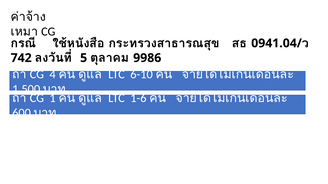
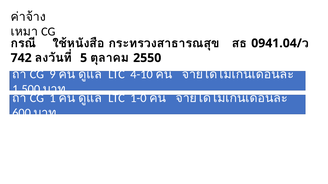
9986: 9986 -> 2550 (147, 58)
4: 4 -> 9 (53, 74)
6-10: 6-10 -> 4-10 (142, 74)
1-6: 1-6 -> 1-0 (138, 98)
